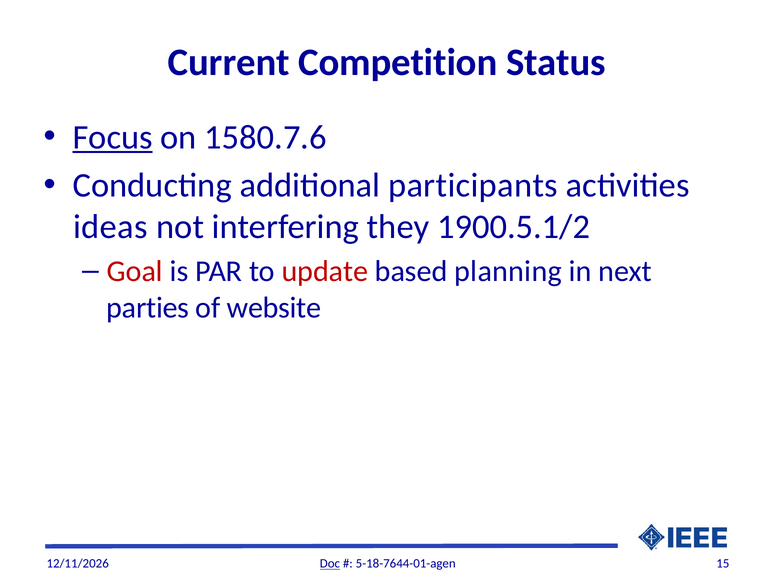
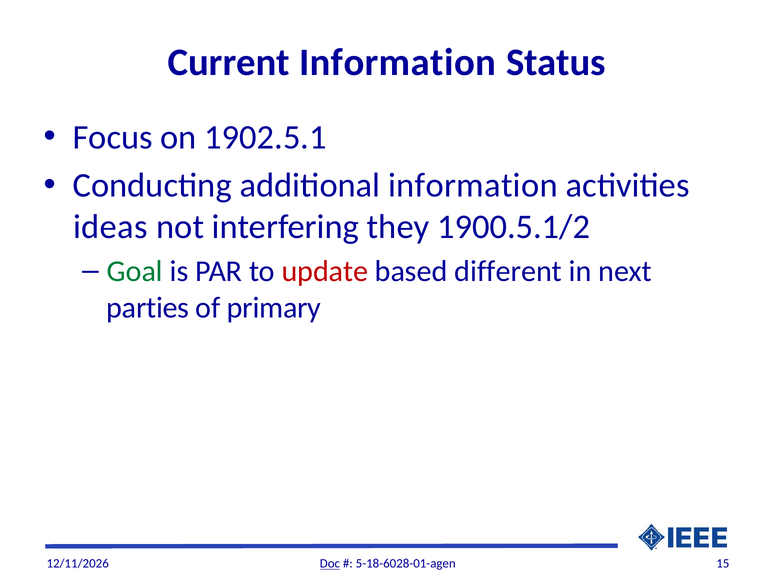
Current Competition: Competition -> Information (398, 63)
Focus underline: present -> none (113, 137)
1580.7.6: 1580.7.6 -> 1902.5.1 (266, 137)
additional participants: participants -> information (473, 186)
Goal colour: red -> green (135, 271)
planning: planning -> different (508, 271)
website: website -> primary (274, 308)
5-18-7644-01-agen: 5-18-7644-01-agen -> 5-18-6028-01-agen (406, 564)
